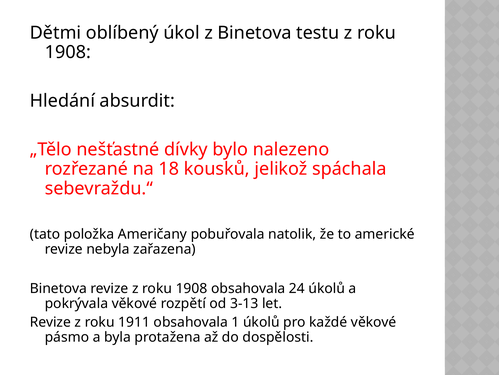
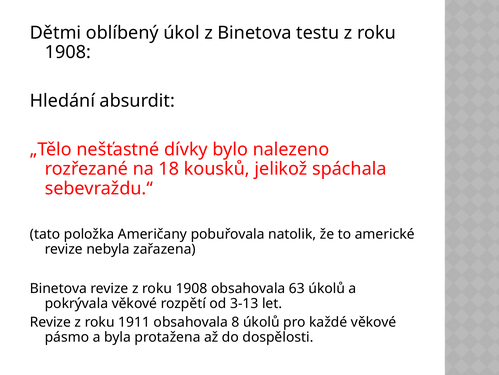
24: 24 -> 63 (297, 288)
1: 1 -> 8 (235, 322)
